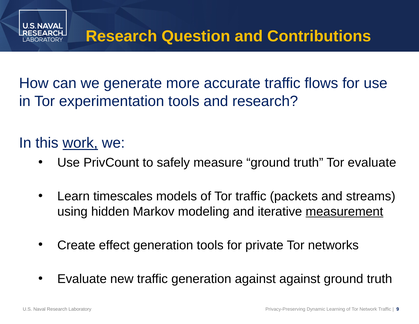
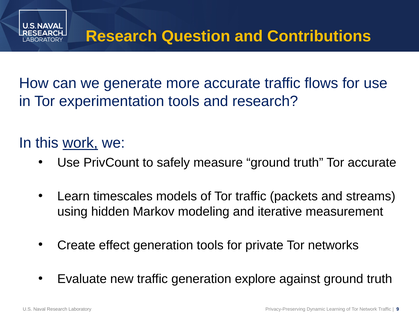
Tor evaluate: evaluate -> accurate (372, 162)
measurement underline: present -> none (344, 211)
generation against: against -> explore (255, 279)
